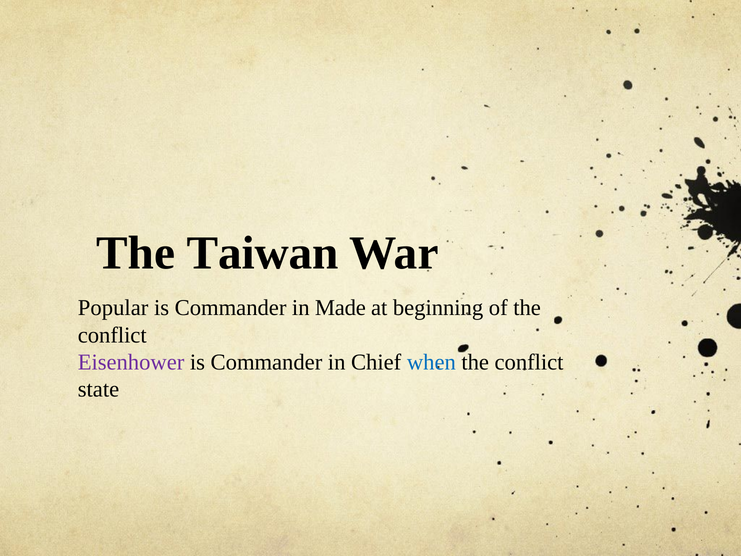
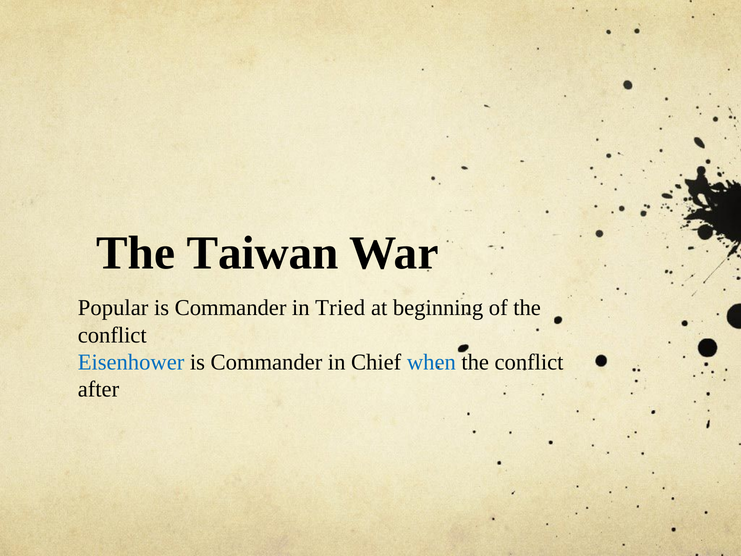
Made: Made -> Tried (340, 308)
Eisenhower colour: purple -> blue (131, 362)
state: state -> after (98, 389)
